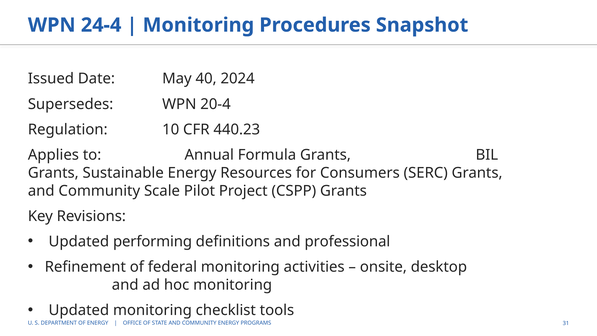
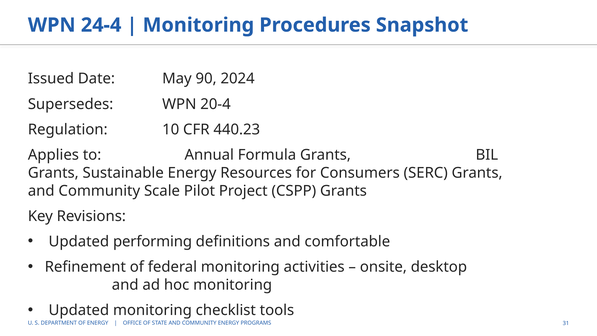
40: 40 -> 90 (206, 79)
professional: professional -> comfortable (347, 241)
